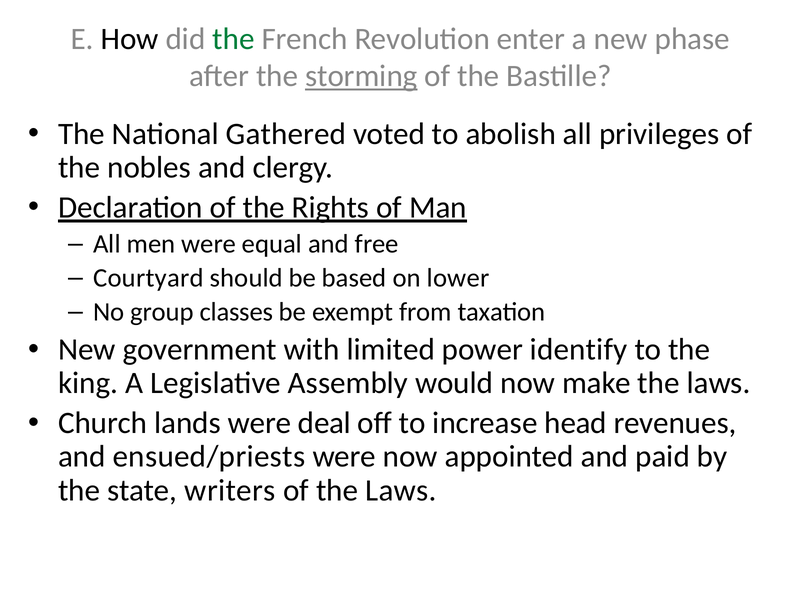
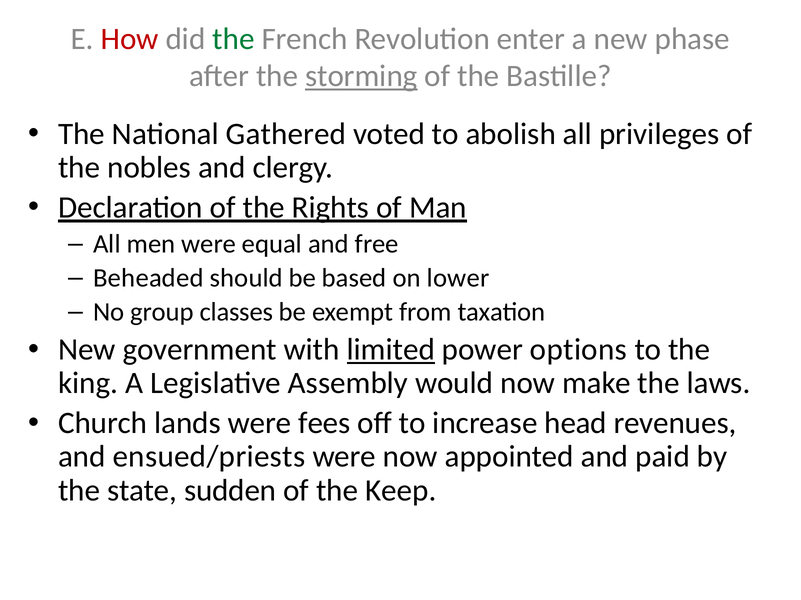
How colour: black -> red (130, 39)
Courtyard: Courtyard -> Beheaded (148, 278)
limited underline: none -> present (391, 350)
identify: identify -> options (578, 350)
deal: deal -> fees (324, 424)
writers: writers -> sudden (230, 491)
of the Laws: Laws -> Keep (401, 491)
